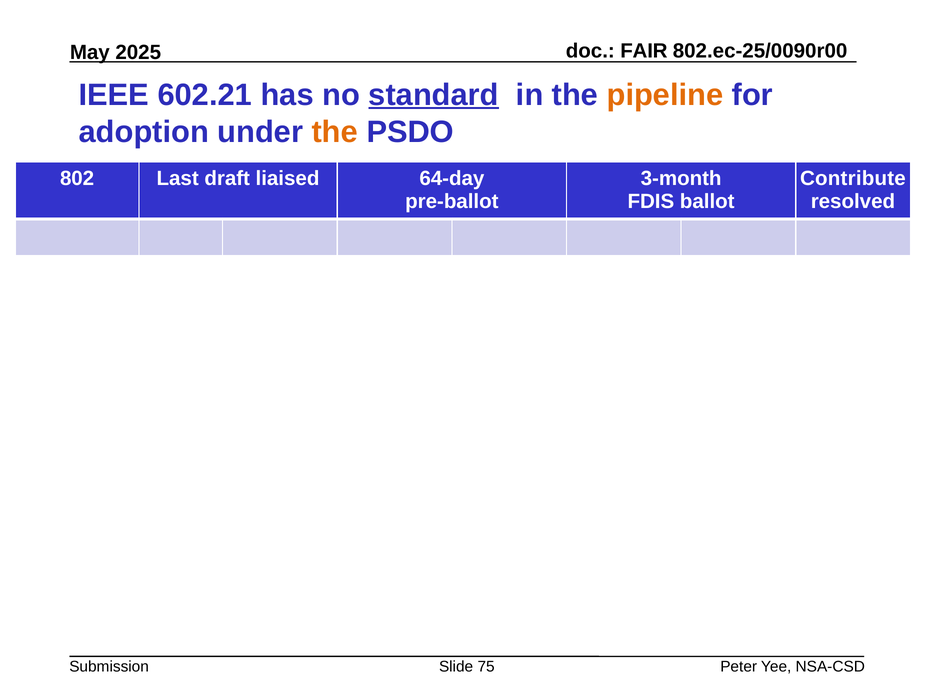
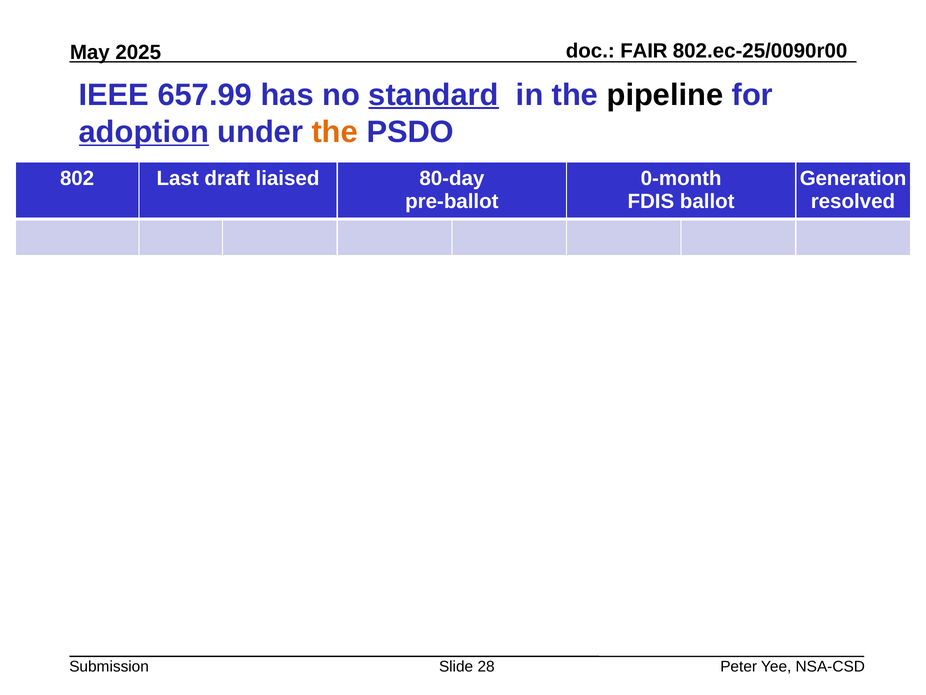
602.21: 602.21 -> 657.99 (205, 95)
pipeline colour: orange -> black (665, 95)
adoption underline: none -> present (144, 132)
64-day: 64-day -> 80-day (452, 178)
3-month: 3-month -> 0-month (681, 178)
Contribute: Contribute -> Generation (853, 178)
75: 75 -> 28 (486, 666)
